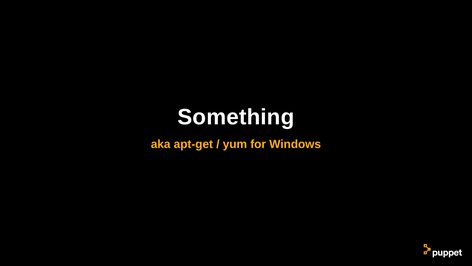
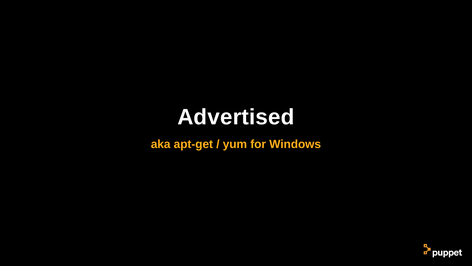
Something: Something -> Advertised (236, 117)
